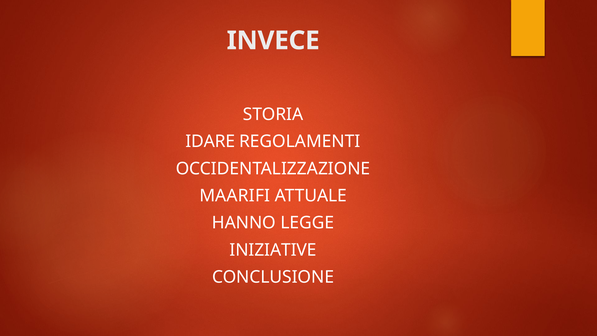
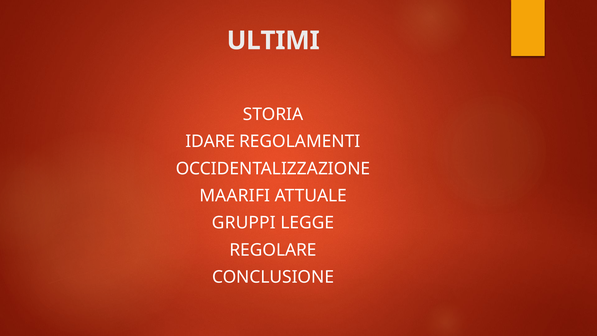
INVECE: INVECE -> ULTIMI (273, 41)
HANNO: HANNO -> GRUPPI (244, 223)
INIZIATIVE: INIZIATIVE -> REGOLARE (273, 250)
